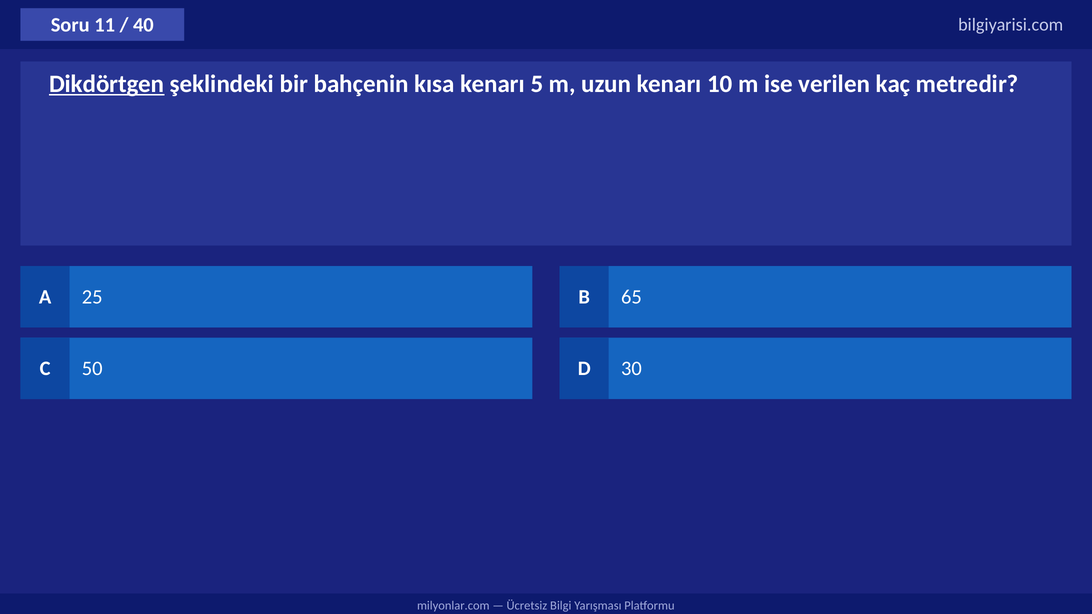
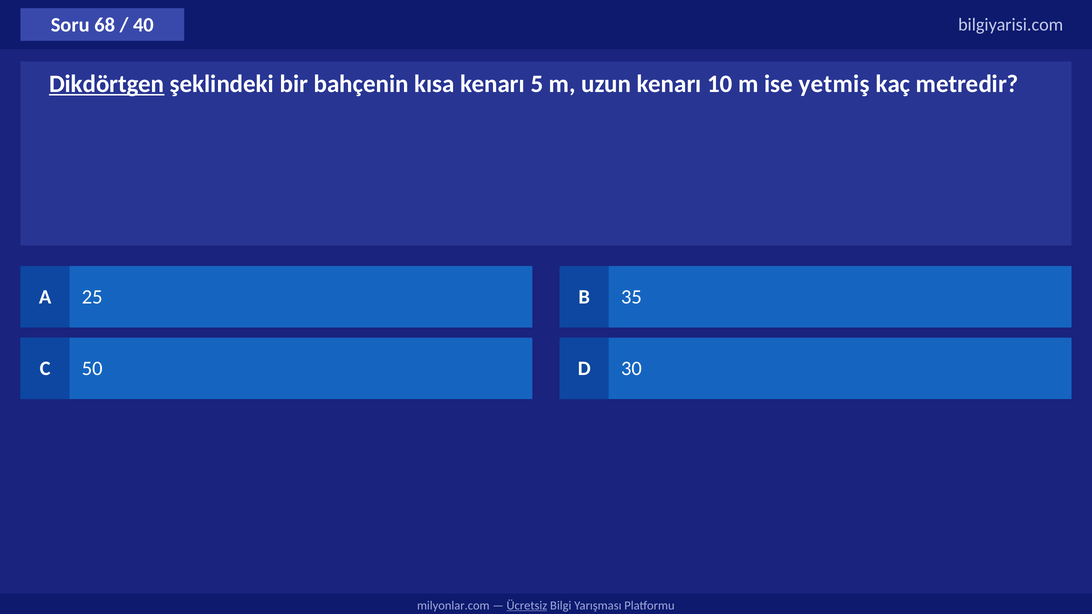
11: 11 -> 68 (105, 25)
verilen: verilen -> yetmiş (834, 84)
65: 65 -> 35 (631, 297)
Ücretsiz underline: none -> present (527, 606)
